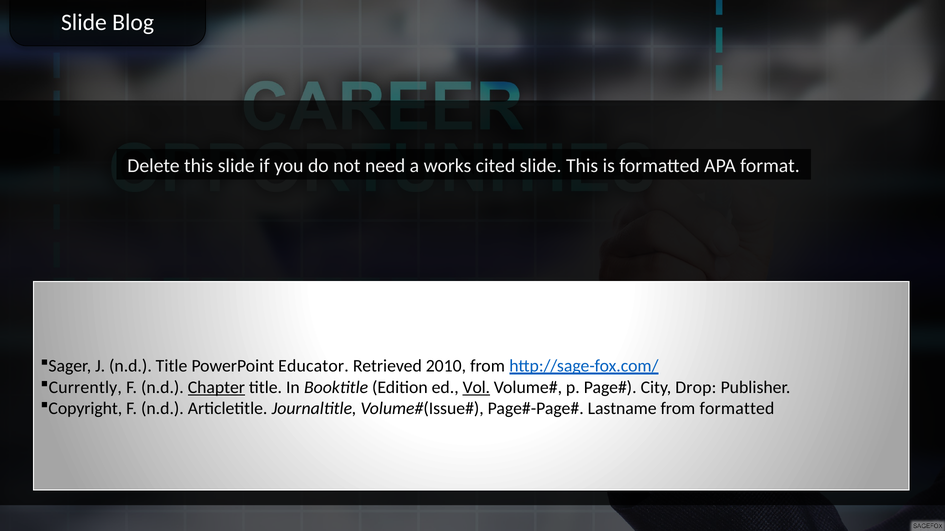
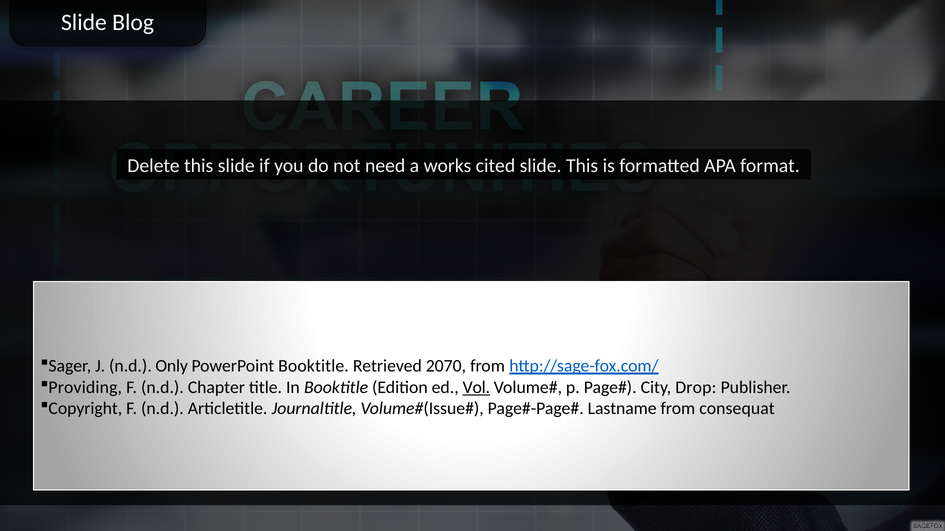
n.d Title: Title -> Only (172, 366)
PowerPoint Educator: Educator -> Booktitle (314, 366)
2010: 2010 -> 2070 (446, 366)
Currently: Currently -> Providing (85, 388)
Chapter underline: present -> none (216, 388)
from formatted: formatted -> consequat (737, 409)
